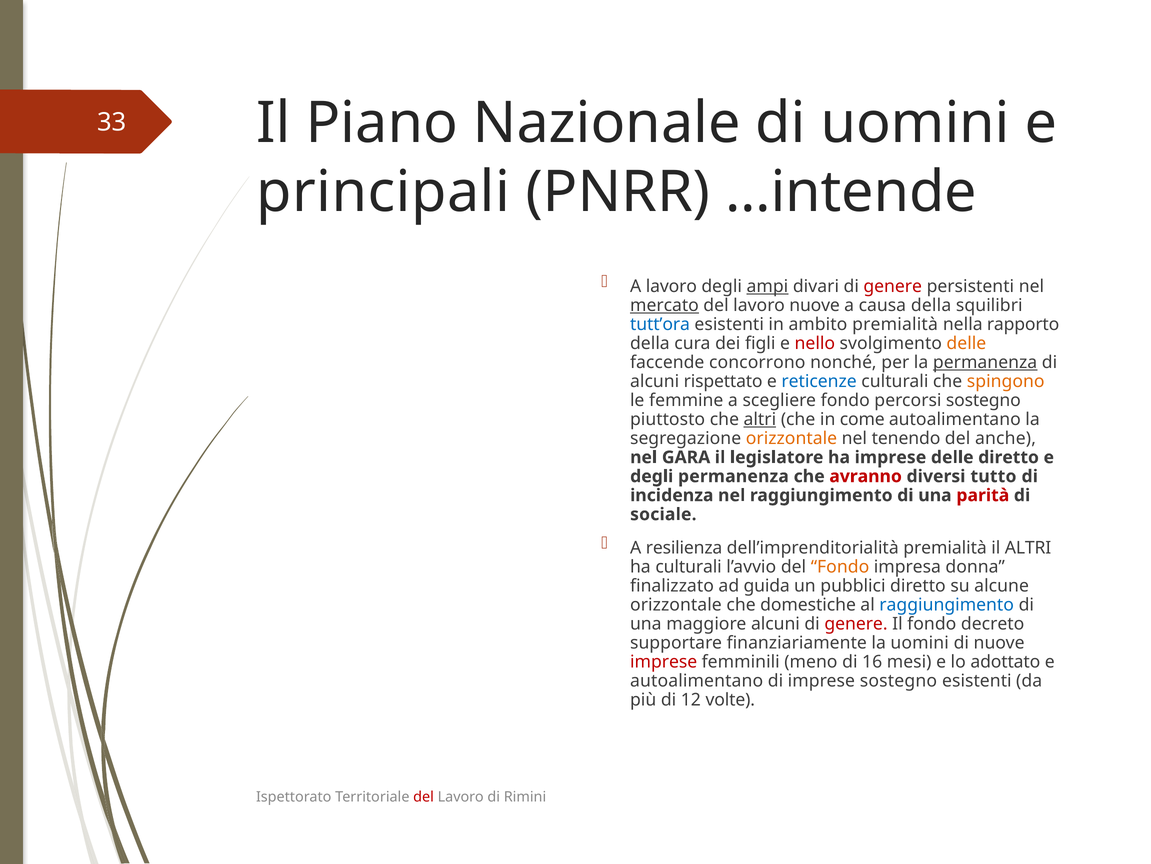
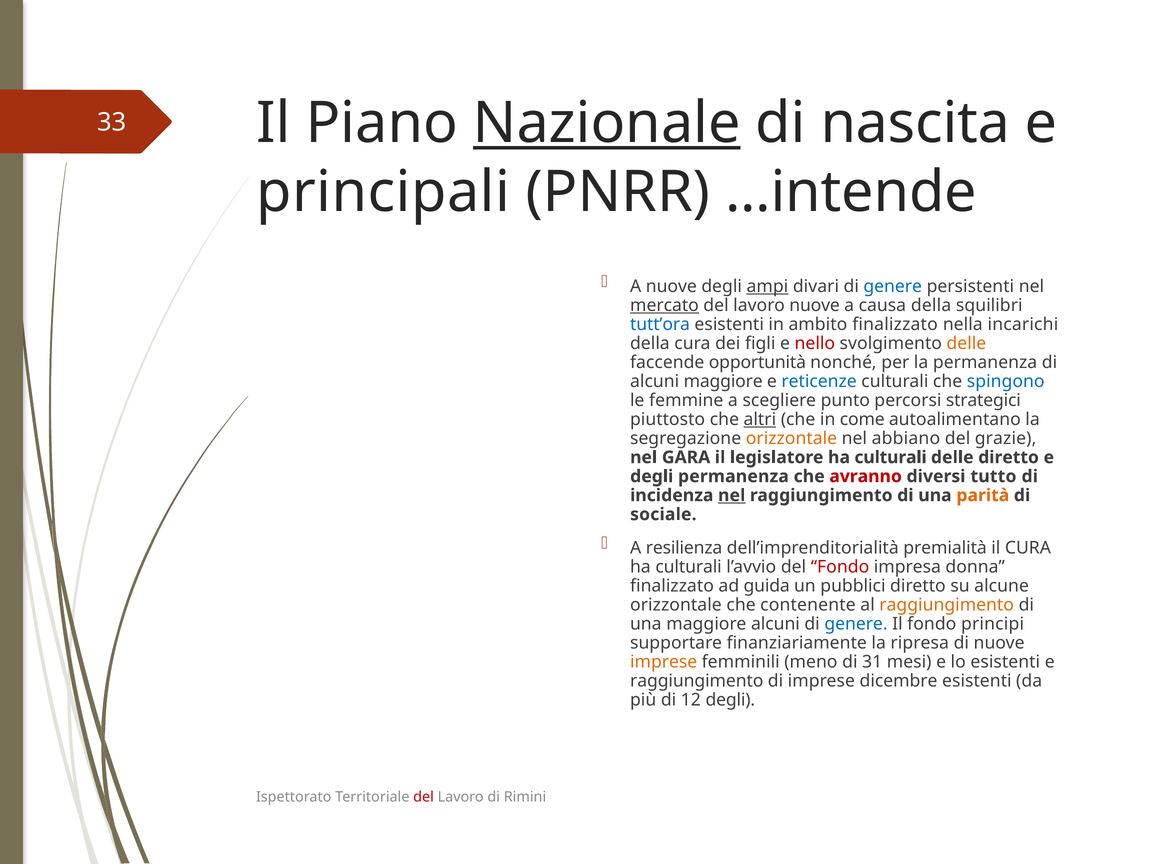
Nazionale underline: none -> present (607, 123)
di uomini: uomini -> nascita (915, 123)
A lavoro: lavoro -> nuove (671, 286)
genere colour: red -> blue (893, 286)
ambito premialità: premialità -> finalizzato (895, 324)
rapporto: rapporto -> incarichi (1023, 324)
concorrono: concorrono -> opportunità (757, 362)
permanenza underline: present -> none (985, 362)
alcuni rispettato: rispettato -> maggiore (723, 381)
spingono colour: orange -> blue (1006, 381)
scegliere fondo: fondo -> punto (845, 400)
percorsi sostegno: sostegno -> strategici (983, 400)
tenendo: tenendo -> abbiano (906, 438)
anche: anche -> grazie (1006, 438)
legislatore ha imprese: imprese -> culturali (891, 457)
nel underline: none -> present (732, 495)
parità colour: red -> orange (983, 495)
il ALTRI: ALTRI -> CURA (1028, 547)
Fondo colour: orange -> red (840, 566)
domestiche: domestiche -> contenente (808, 604)
raggiungimento colour: blue -> orange (947, 604)
genere colour: red -> blue (856, 623)
decreto: decreto -> principi (993, 623)
la uomini: uomini -> ripresa (920, 642)
imprese colour: red -> orange (664, 661)
16: 16 -> 31 (872, 661)
lo adottato: adottato -> esistenti (1005, 661)
autoalimentano: autoalimentano -> raggiungimento (697, 680)
imprese sostegno: sostegno -> dicembre (899, 680)
12 volte: volte -> degli (730, 699)
